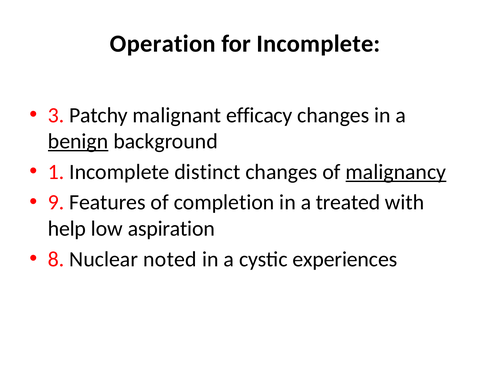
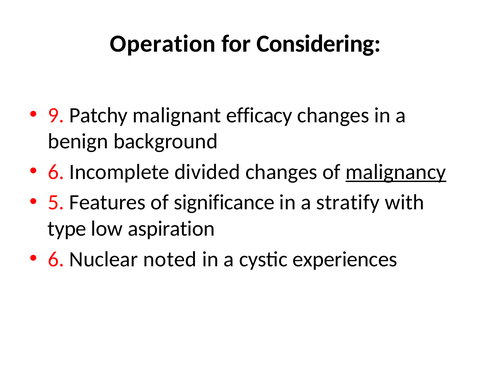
for Incomplete: Incomplete -> Considering (319, 44)
3: 3 -> 9 (56, 115)
benign underline: present -> none (78, 141)
1: 1 -> 6 (56, 172)
distinct: distinct -> divided (207, 172)
9: 9 -> 5 (56, 203)
completion: completion -> significance (224, 203)
treated: treated -> stratify (348, 203)
help: help -> type (67, 229)
8: 8 -> 6 (56, 259)
